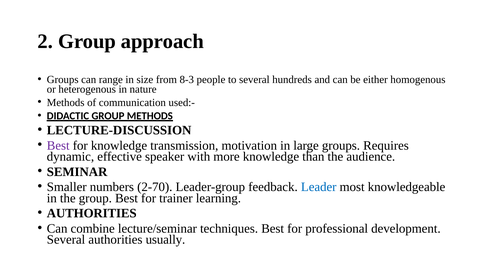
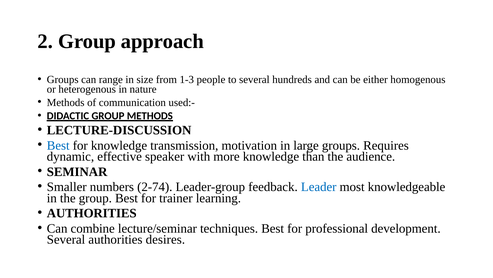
8-3: 8-3 -> 1-3 (187, 80)
Best colour: purple -> blue (58, 145)
2-70: 2-70 -> 2-74 (155, 187)
usually: usually -> desires (165, 239)
